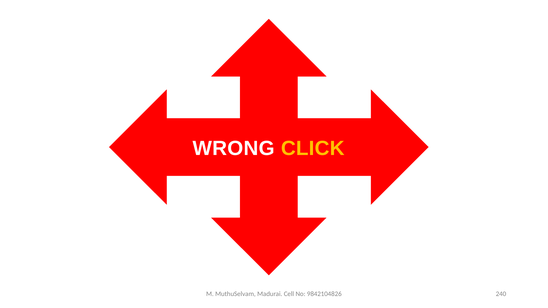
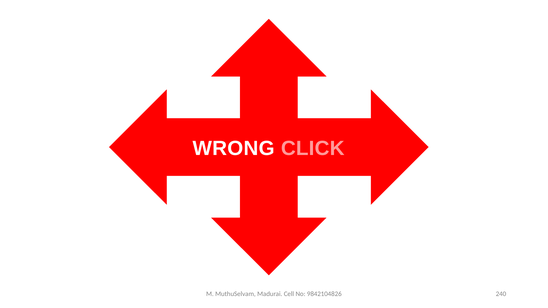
CLICK colour: yellow -> pink (313, 149)
